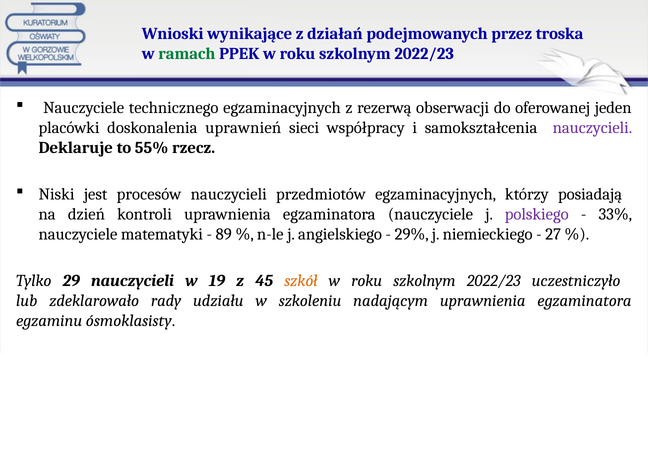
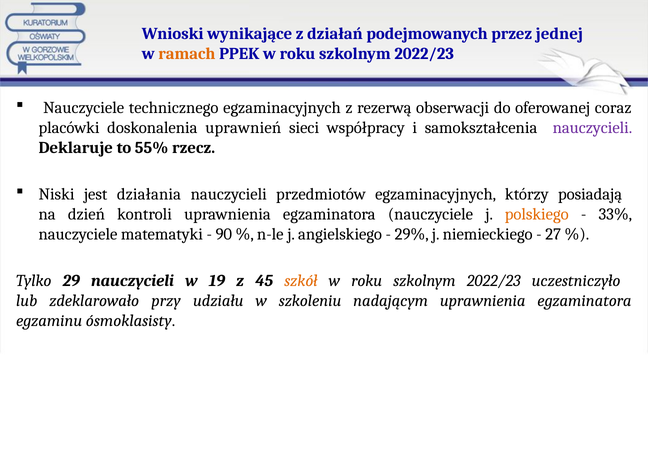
troska: troska -> jednej (559, 34)
ramach colour: green -> orange (187, 54)
jeden: jeden -> coraz (613, 108)
procesów: procesów -> działania (149, 194)
polskiego colour: purple -> orange (537, 214)
89: 89 -> 90 (224, 234)
rady: rady -> przy (166, 301)
